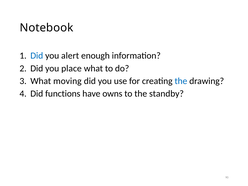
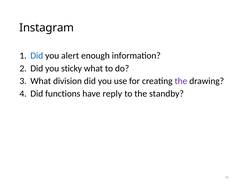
Notebook: Notebook -> Instagram (47, 28)
place: place -> sticky (72, 68)
moving: moving -> division (67, 81)
the colour: blue -> purple (181, 81)
owns: owns -> reply (112, 94)
